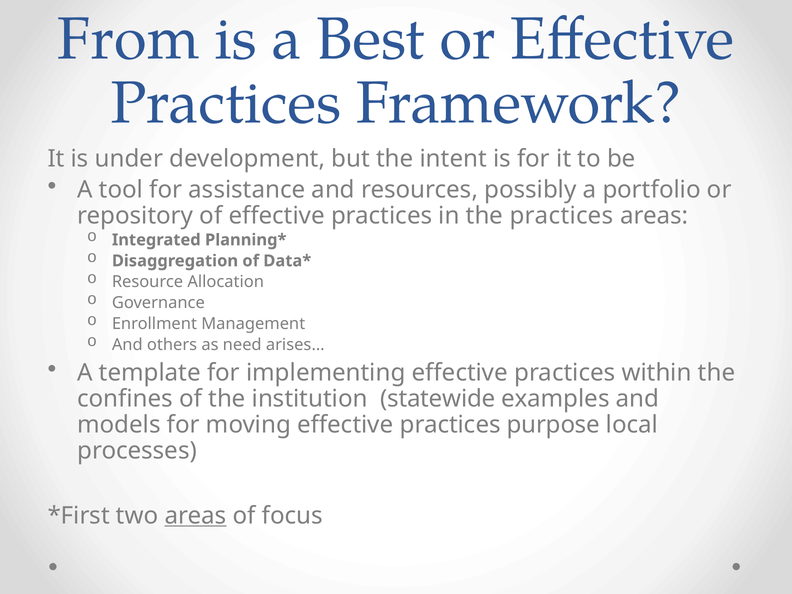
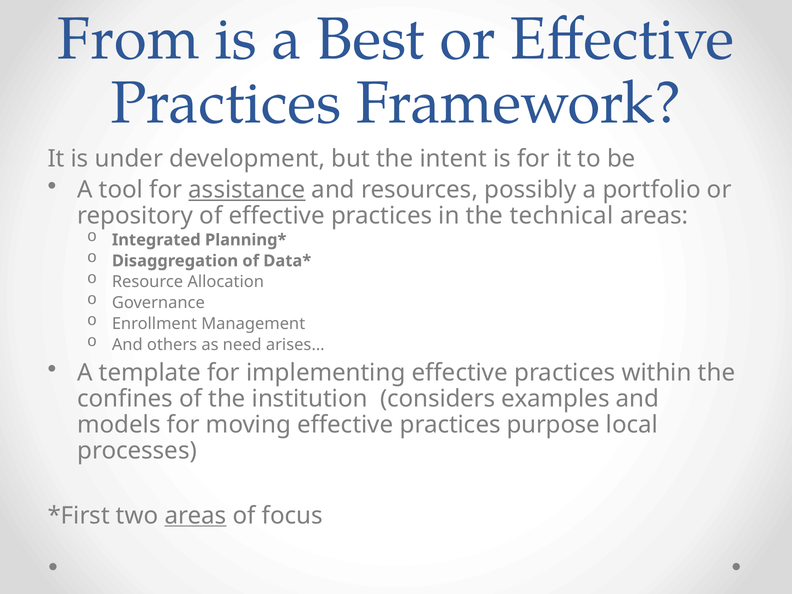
assistance underline: none -> present (247, 190)
the practices: practices -> technical (562, 216)
statewide: statewide -> considers (438, 399)
